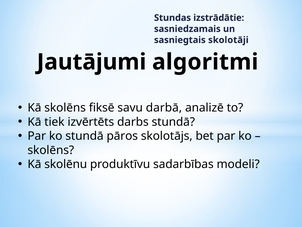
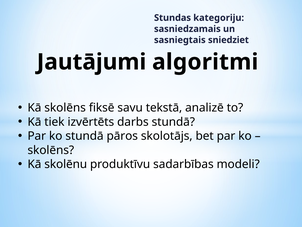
izstrādātie: izstrādātie -> kategoriju (219, 18)
skolotāji: skolotāji -> sniedziet (228, 40)
darbā: darbā -> tekstā (164, 108)
